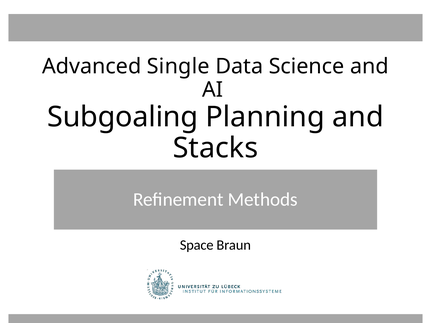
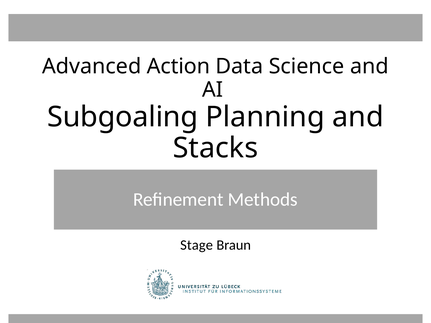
Single: Single -> Action (178, 67)
Space: Space -> Stage (197, 245)
